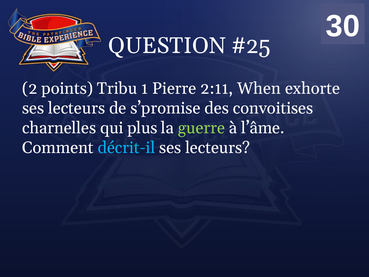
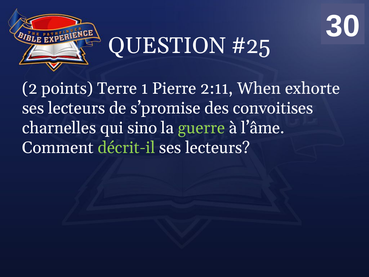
Tribu: Tribu -> Terre (117, 88)
plus: plus -> sino (142, 128)
décrit-il colour: light blue -> light green (126, 147)
